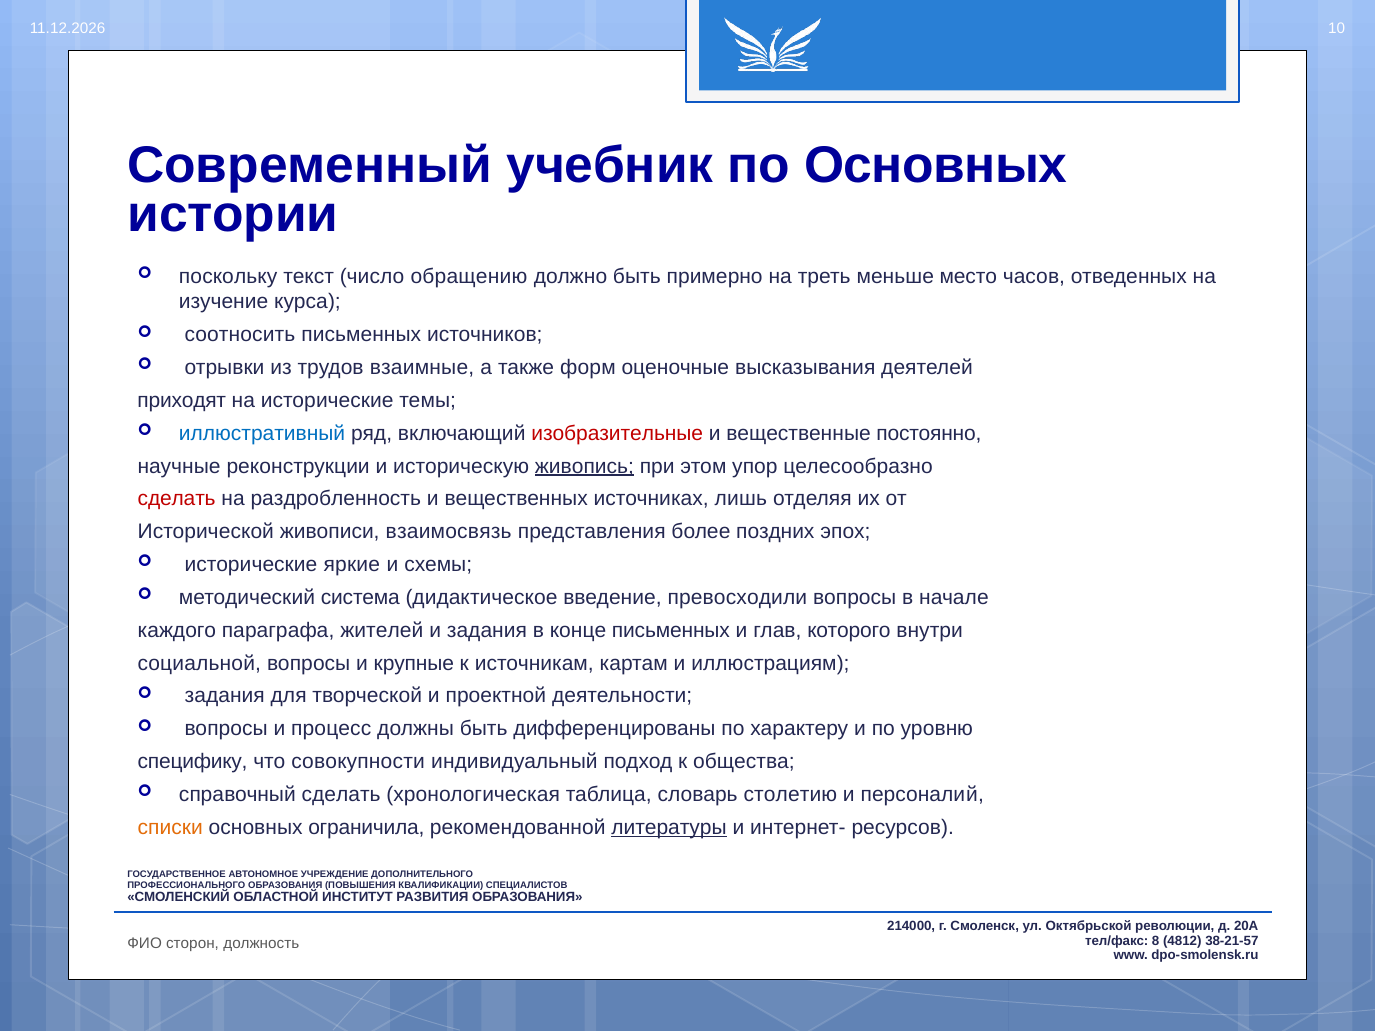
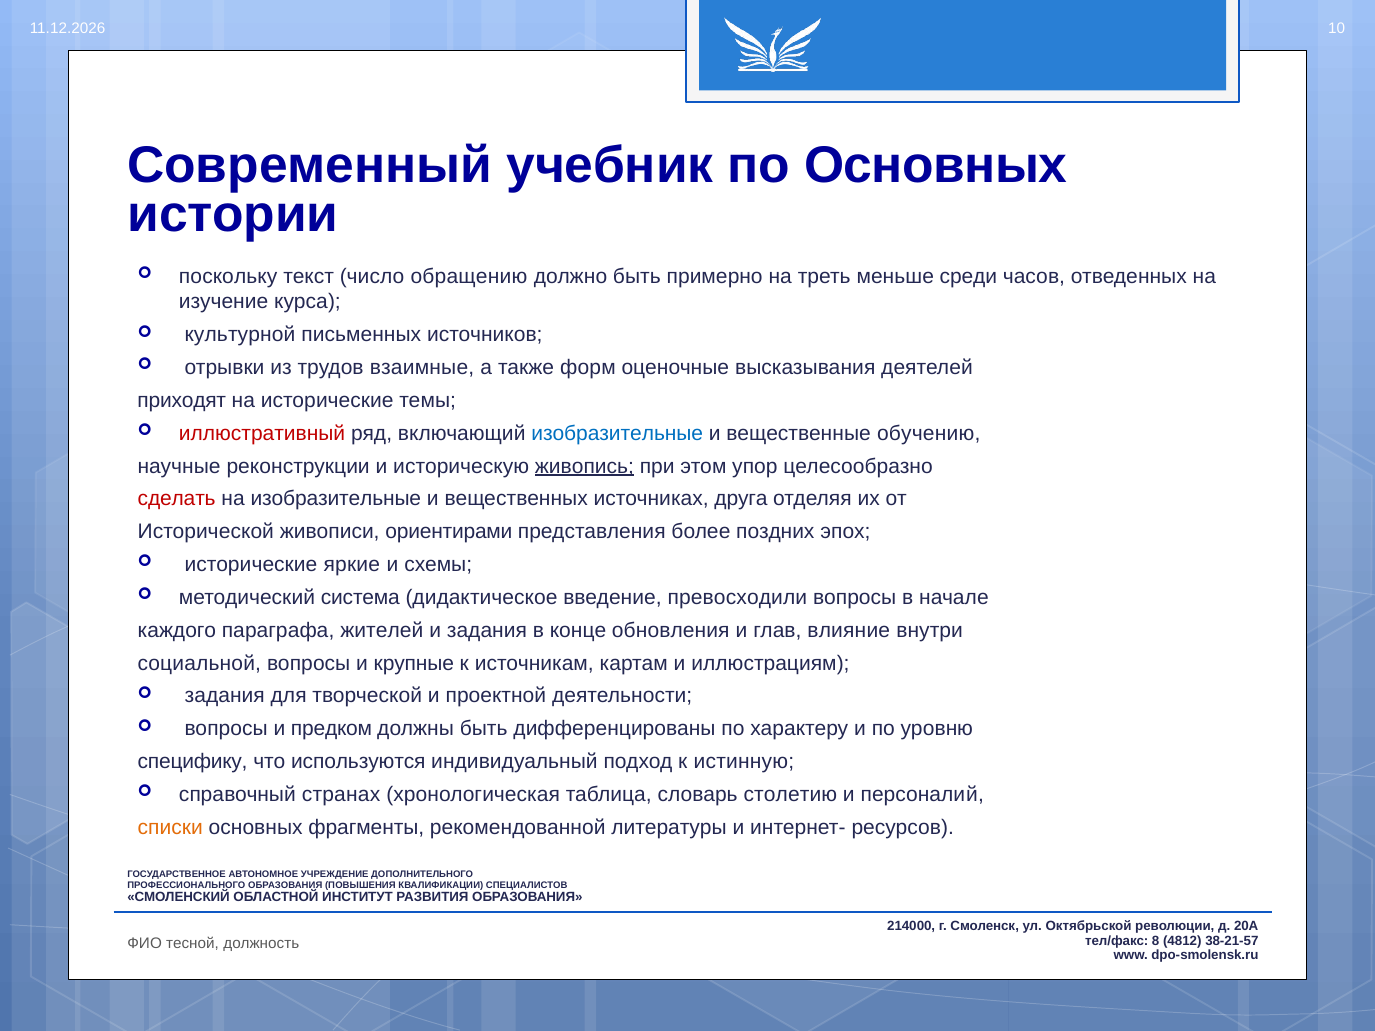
место: место -> среди (968, 277)
соотносить: соотносить -> культурной (240, 335)
иллюстративный colour: blue -> red (262, 433)
изобразительные colour: red -> blue (617, 433)
постоянно: постоянно -> обучению (929, 433)
на раздробленность: раздробленность -> изобразительные (336, 499)
лишь: лишь -> друга (741, 499)
взаимосвязь: взаимосвязь -> ориентирами (449, 532)
конце письменных: письменных -> обновления (671, 630)
которого: которого -> влияние (849, 630)
процесс: процесс -> предком (331, 729)
совокупности: совокупности -> используются (358, 762)
общества: общества -> истинную (744, 762)
справочный сделать: сделать -> странах (341, 795)
ограничила: ограничила -> фрагменты (366, 828)
литературы underline: present -> none (669, 828)
сторон: сторон -> тесной (192, 944)
